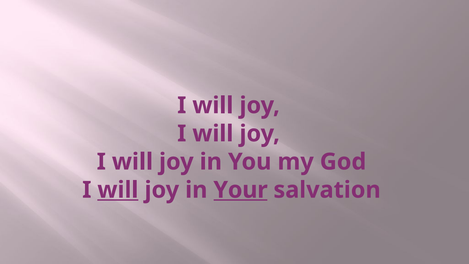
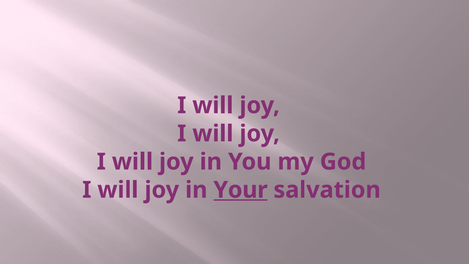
will underline: present -> none (118, 190)
